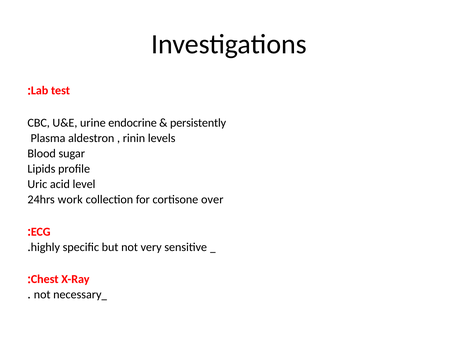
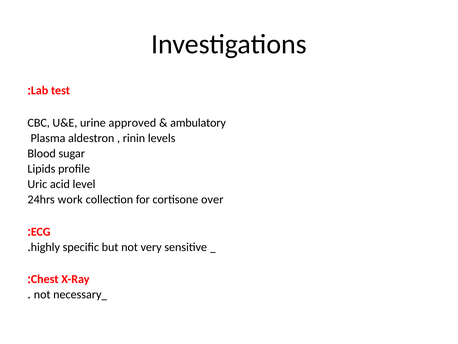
endocrine: endocrine -> approved (132, 123)
persistently: persistently -> ambulatory (198, 123)
